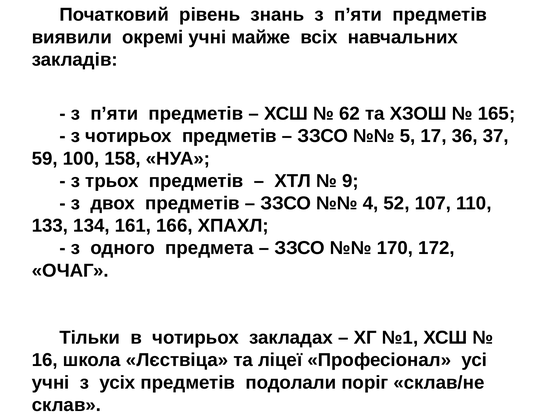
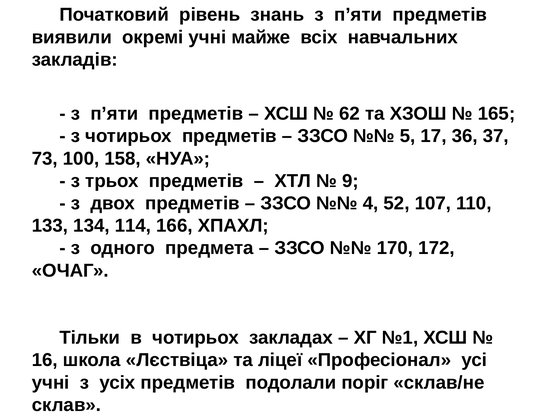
59: 59 -> 73 (45, 159)
161: 161 -> 114 (133, 226)
